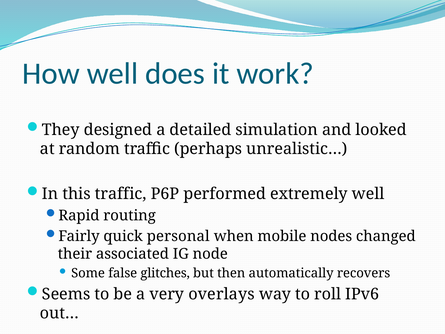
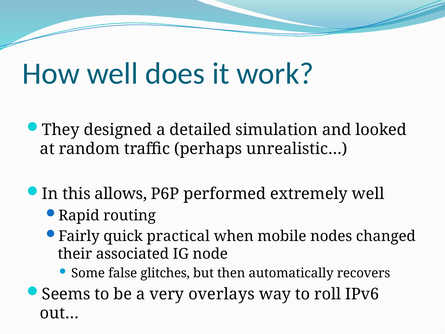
this traffic: traffic -> allows (121, 194)
personal: personal -> practical (178, 236)
